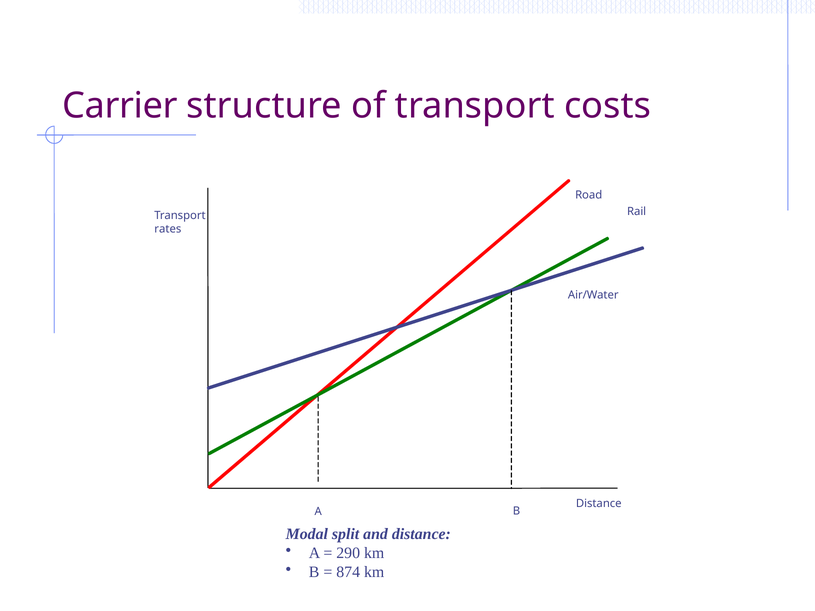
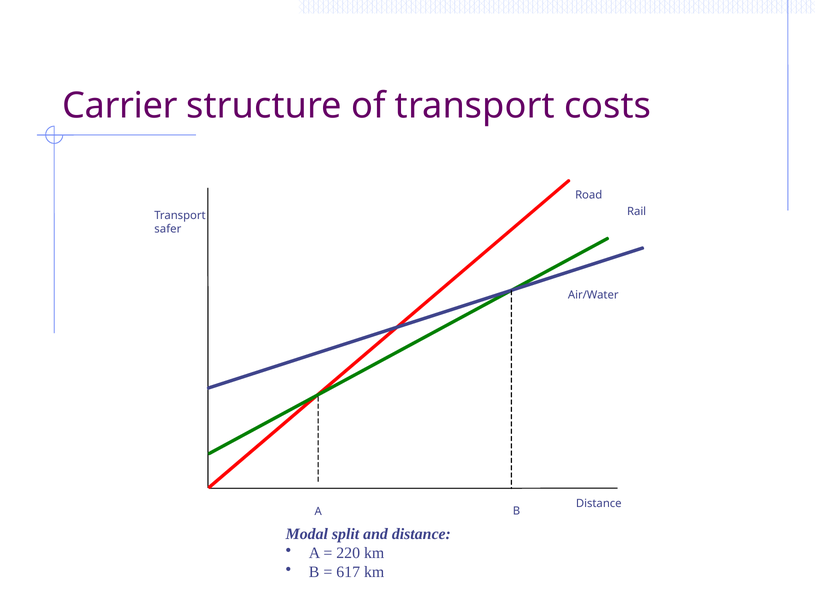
rates: rates -> safer (168, 229)
290: 290 -> 220 (348, 553)
874: 874 -> 617 (348, 572)
